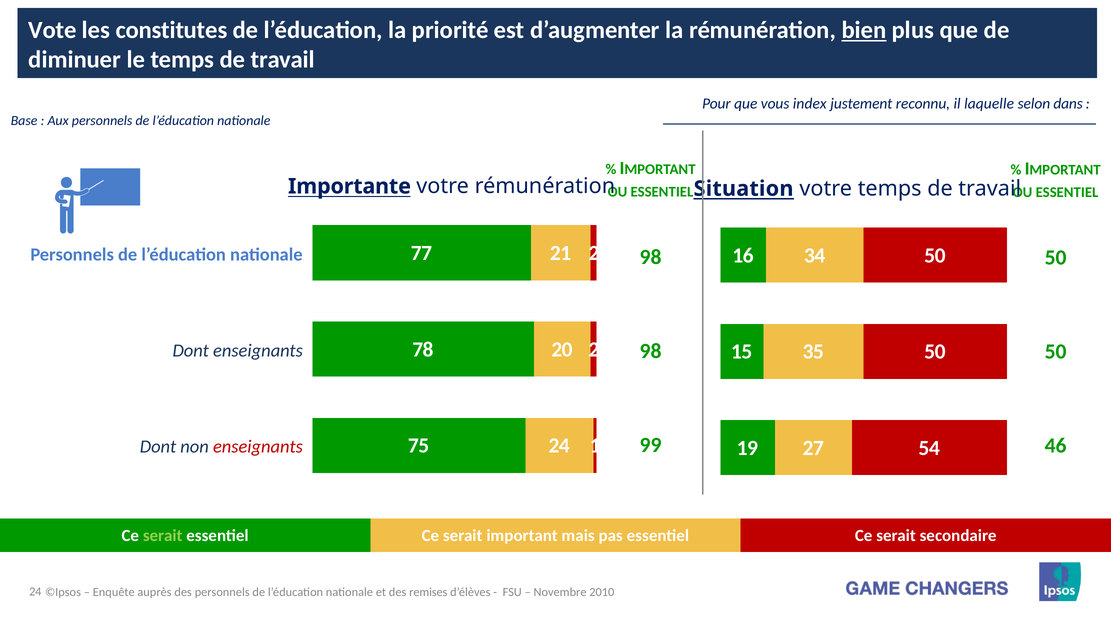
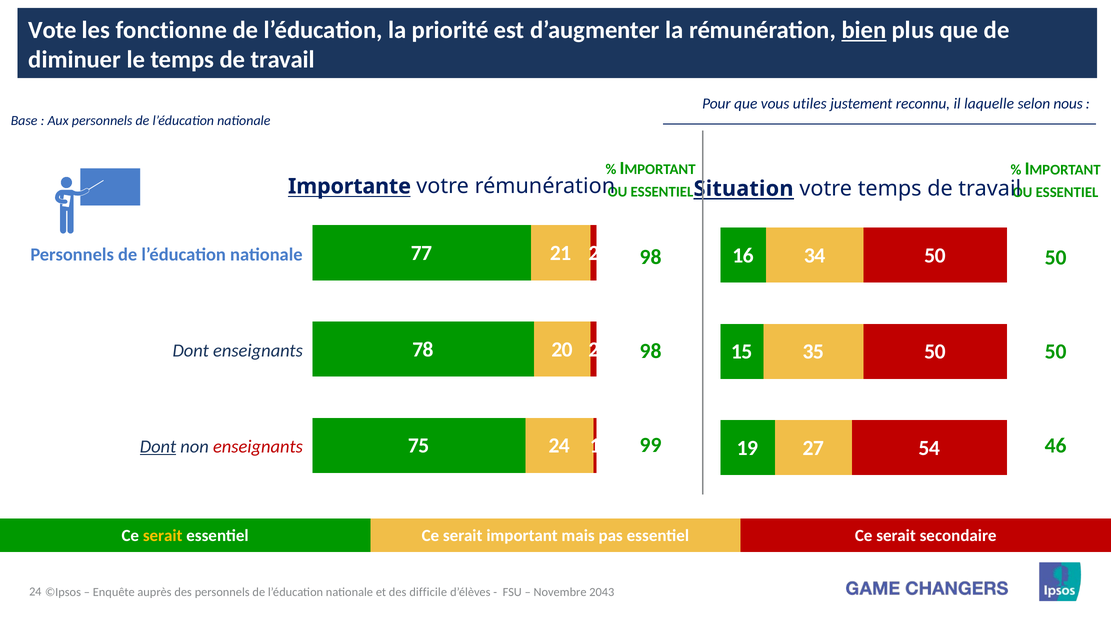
constitutes: constitutes -> fonctionne (171, 30)
index: index -> utiles (810, 104)
dans: dans -> nous (1068, 104)
Dont underline: none -> present (158, 447)
serait colour: light green -> yellow (163, 536)
remises: remises -> difficile (428, 592)
2010: 2010 -> 2043 (602, 592)
